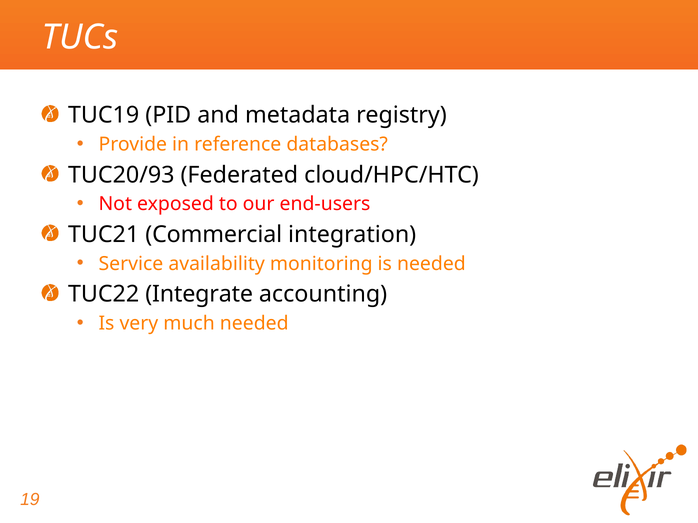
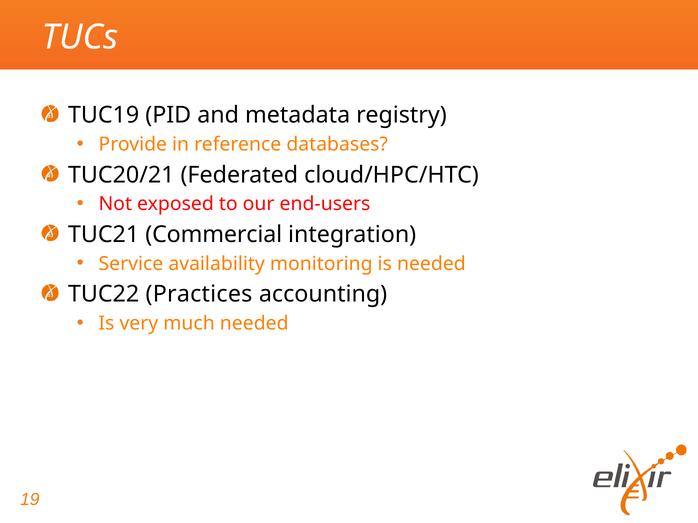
TUC20/93: TUC20/93 -> TUC20/21 (121, 175)
Integrate: Integrate -> Practices (199, 294)
